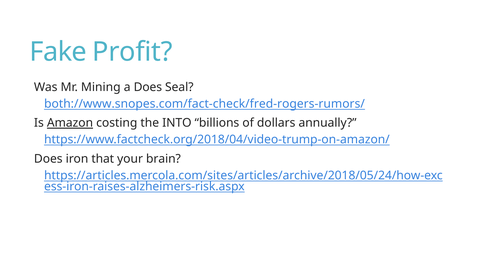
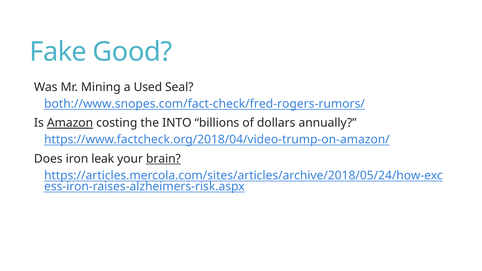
Profit: Profit -> Good (132, 52)
a Does: Does -> Used (148, 87)
that: that -> leak (103, 159)
brain underline: none -> present (163, 159)
